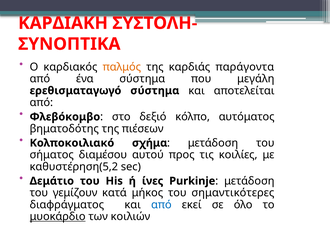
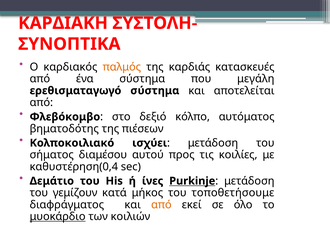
παράγοντα: παράγοντα -> κατασκευές (245, 67)
σχήμα: σχήμα -> ισχύει (150, 143)
καθυστέρηση(5,2: καθυστέρηση(5,2 -> καθυστέρηση(0,4 (74, 167)
Purkinje underline: none -> present (192, 181)
σημαντικότερες: σημαντικότερες -> τοποθετήσουμε (233, 193)
από colour: blue -> orange (161, 205)
